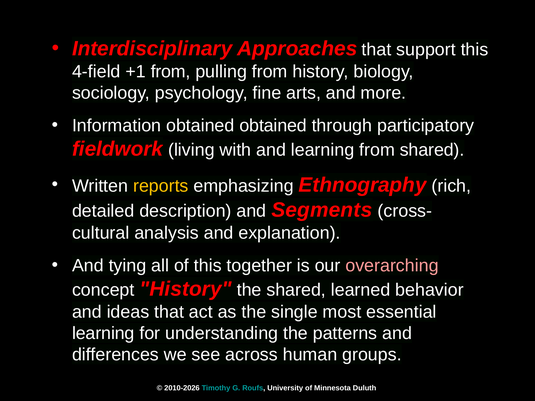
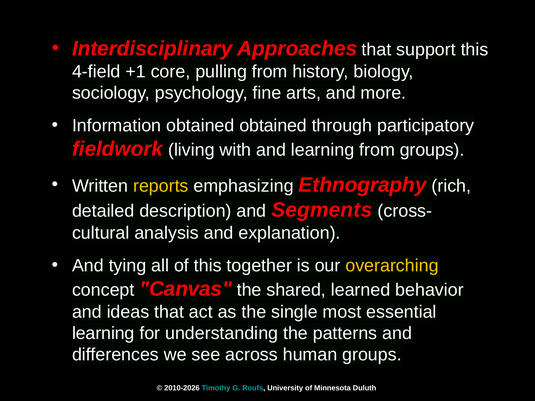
+1 from: from -> core (171, 72)
from shared: shared -> groups (432, 150)
overarching colour: pink -> yellow (392, 266)
concept History: History -> Canvas (186, 289)
